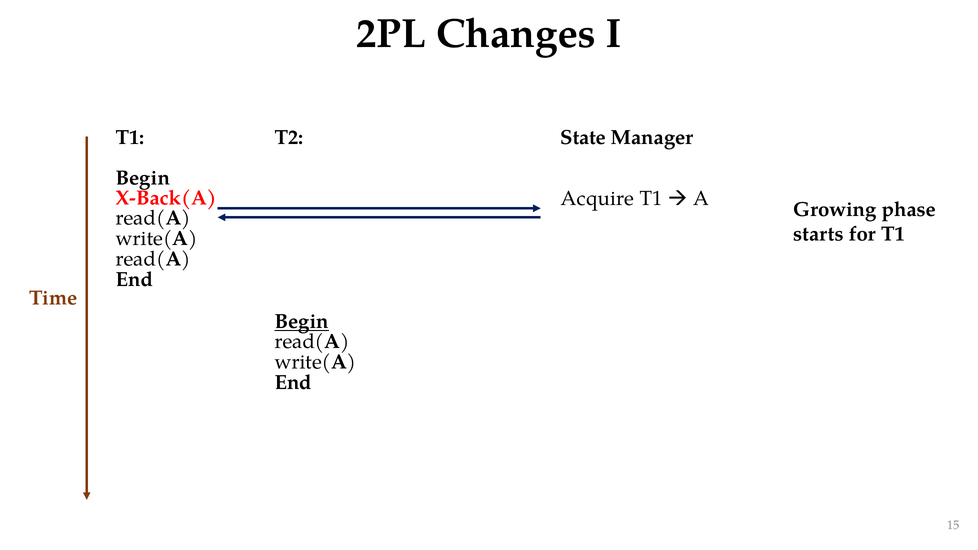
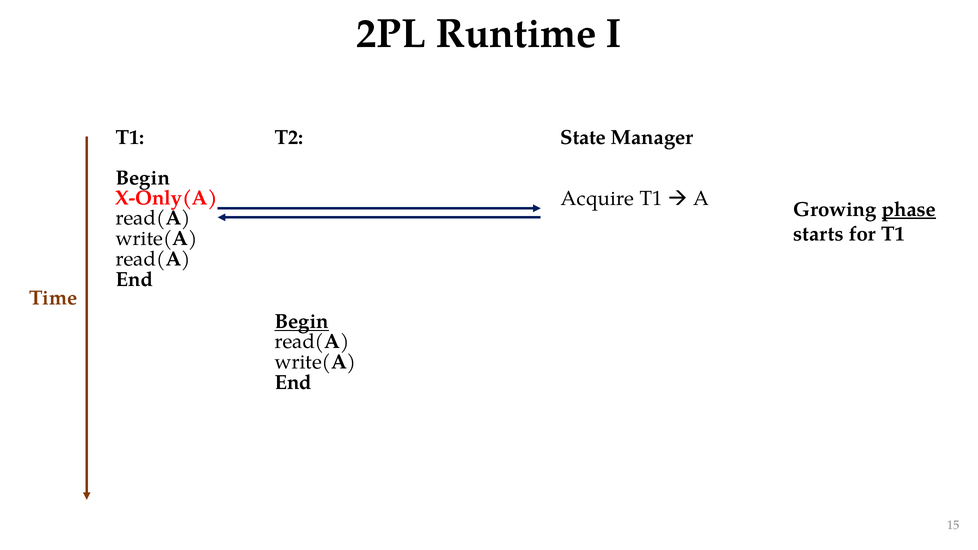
Changes: Changes -> Runtime (516, 34)
X-Back(A: X-Back(A -> X-Only(A (166, 198)
phase underline: none -> present (909, 210)
